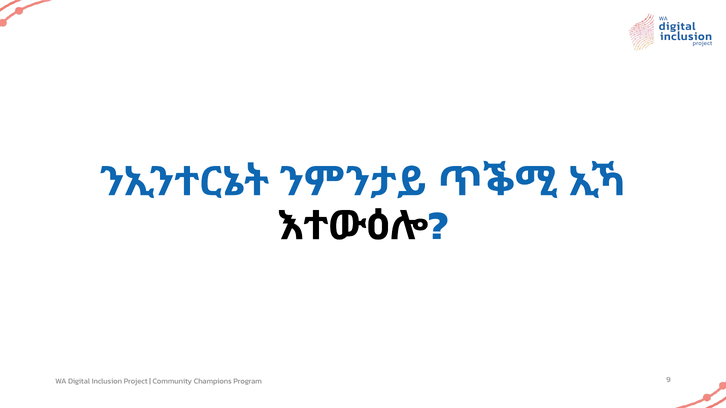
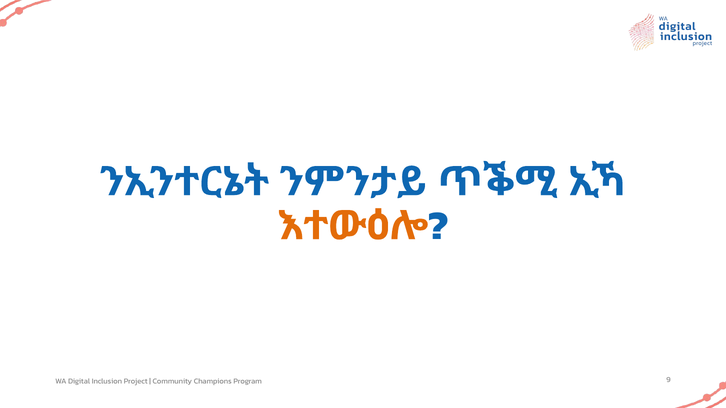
እተውዕሎ colour: black -> orange (353, 226)
